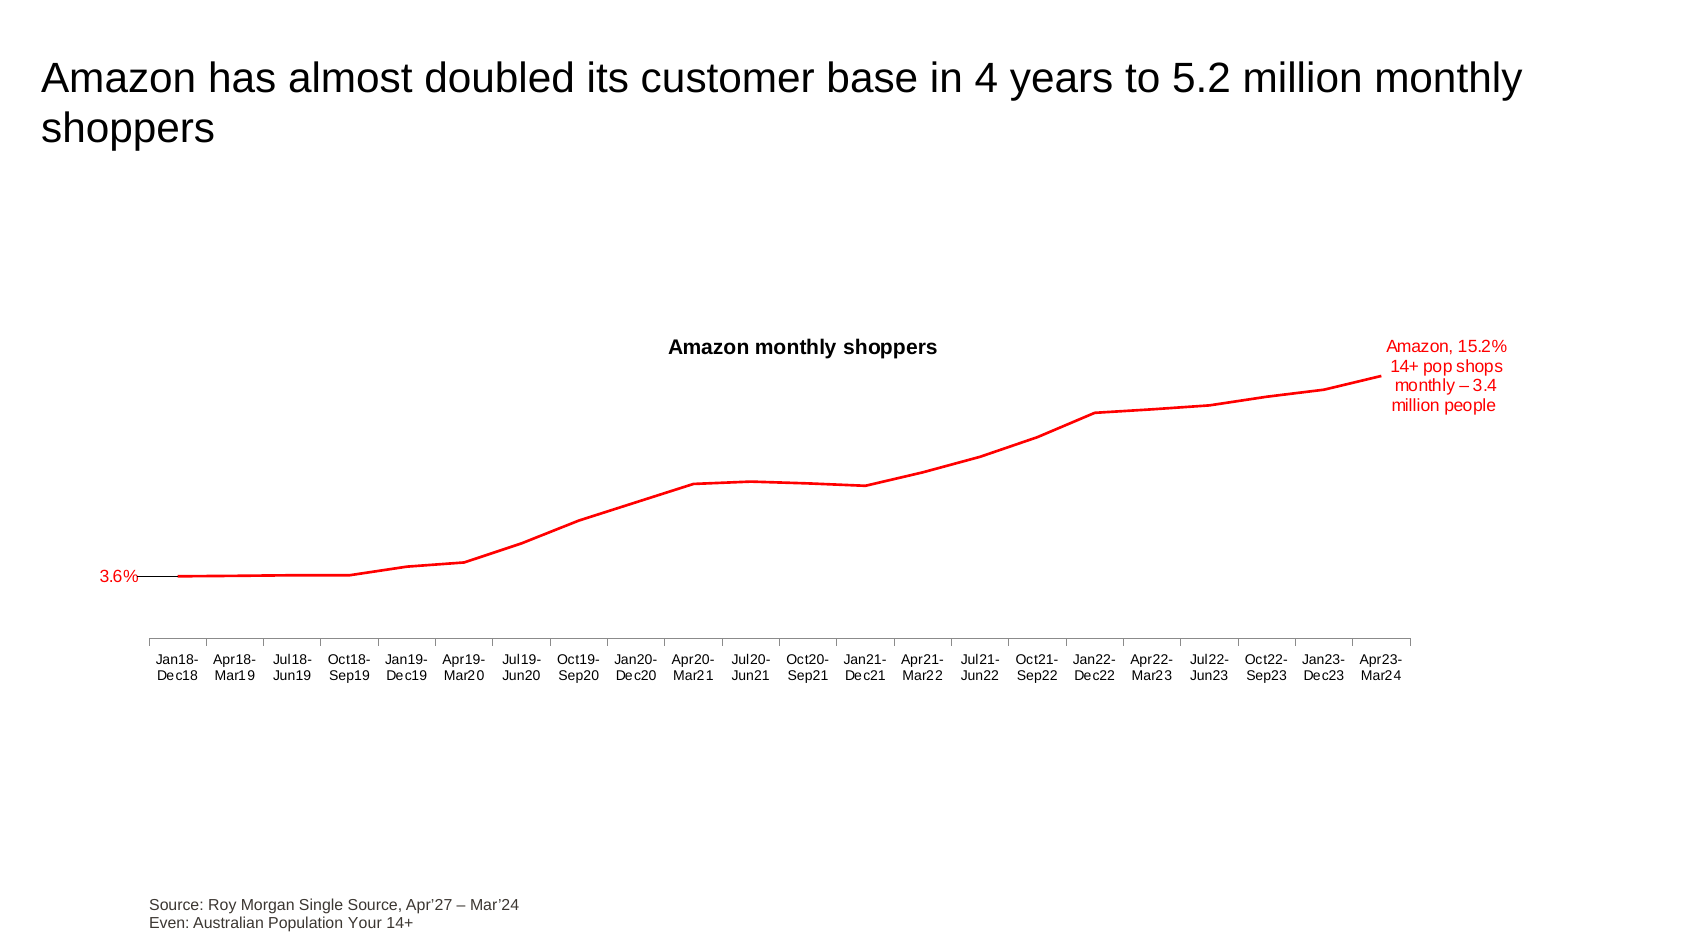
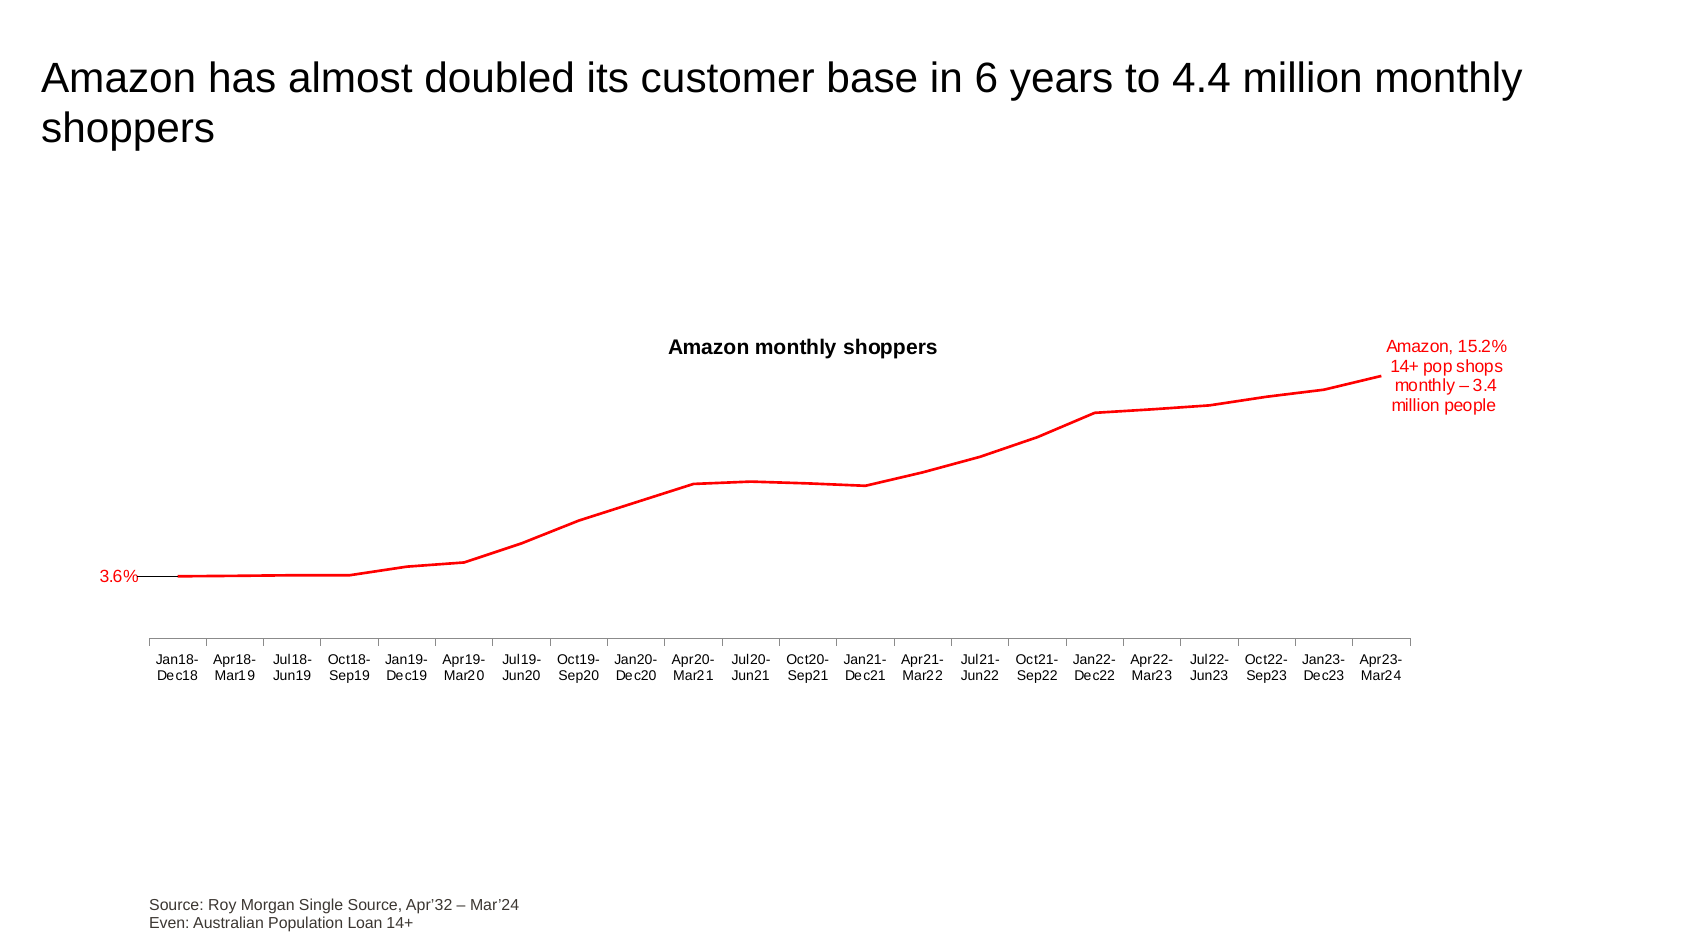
4: 4 -> 6 (986, 78)
5.2: 5.2 -> 4.4 (1202, 78)
Apr’27: Apr’27 -> Apr’32 (429, 906)
Your: Your -> Loan (365, 923)
